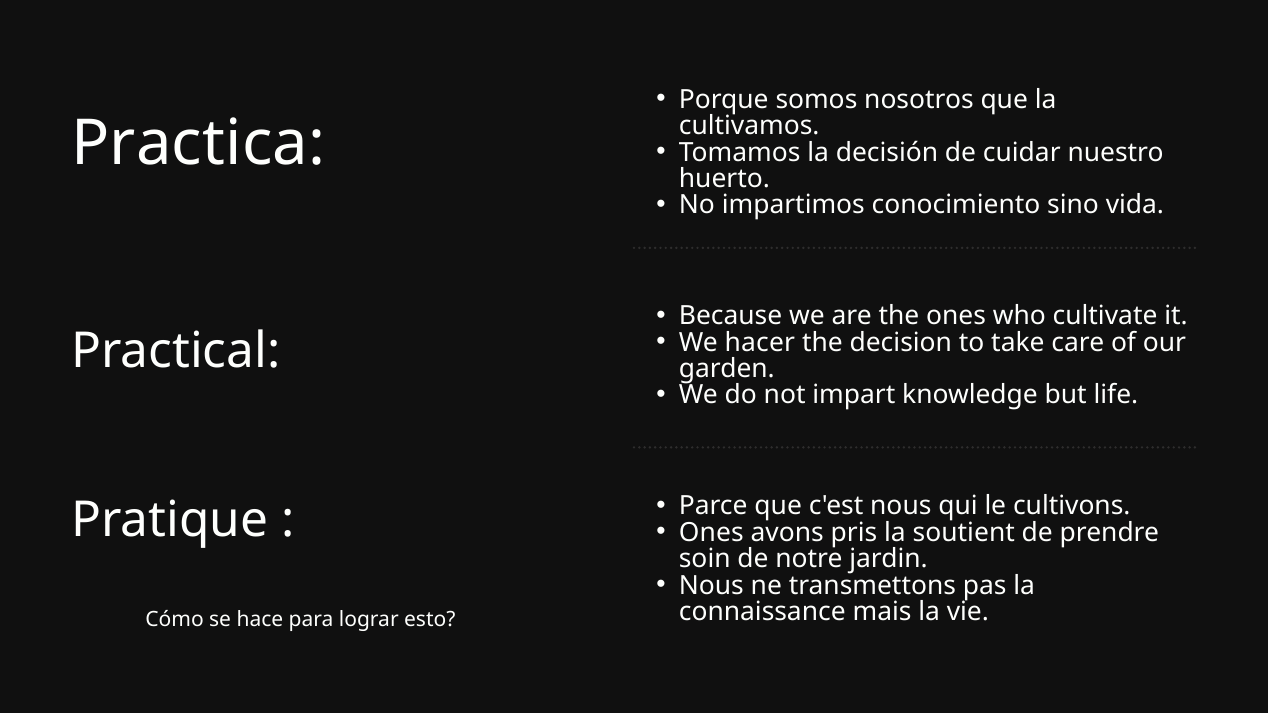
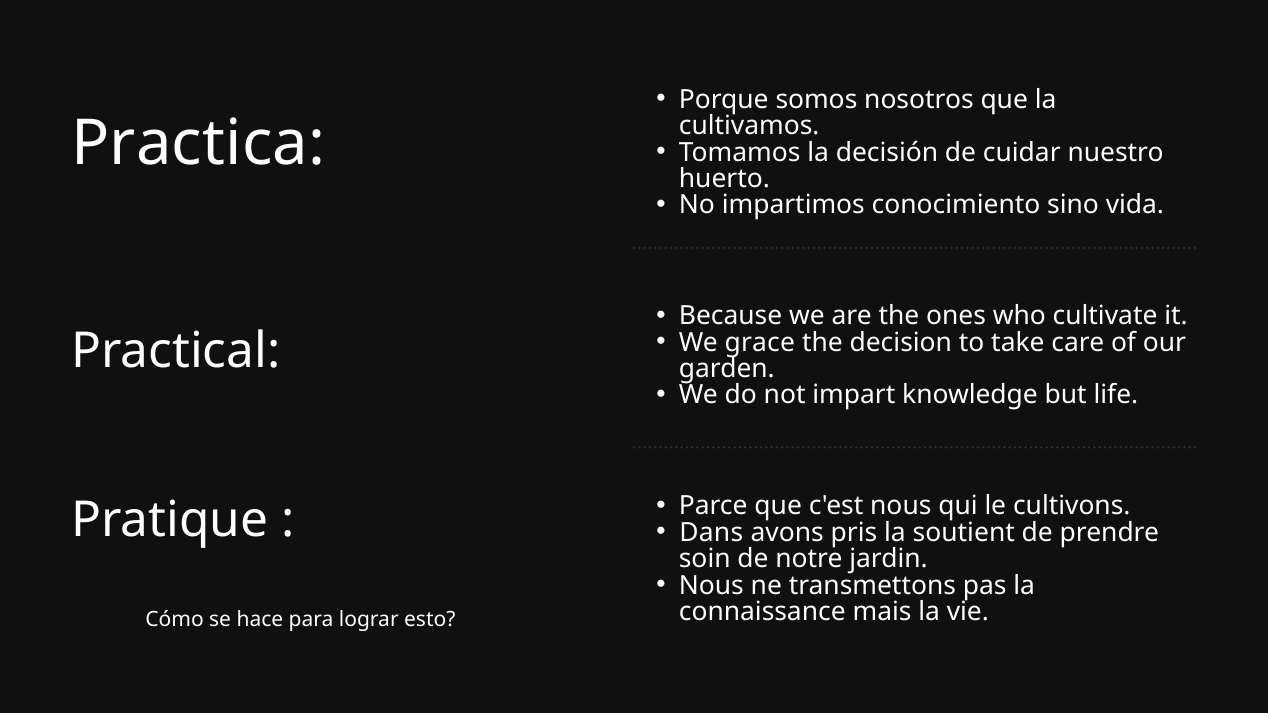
hacer: hacer -> grace (760, 343)
Ones: Ones -> Dans (711, 533)
